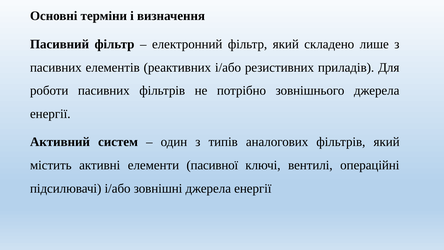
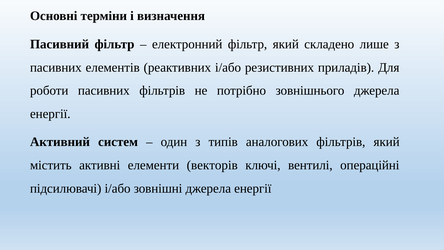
пасивної: пасивної -> векторів (212, 165)
